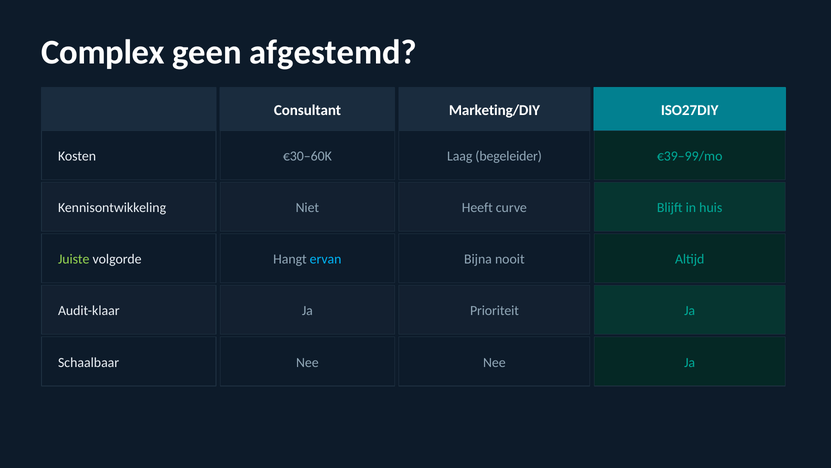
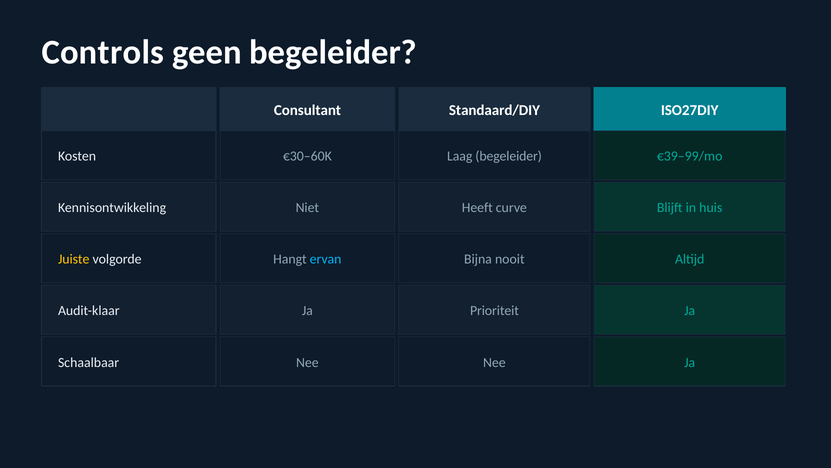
Complex: Complex -> Controls (103, 52)
geen afgestemd: afgestemd -> begeleider (333, 52)
Marketing/DIY: Marketing/DIY -> Standaard/DIY (494, 110)
Juiste colour: light green -> yellow (74, 259)
